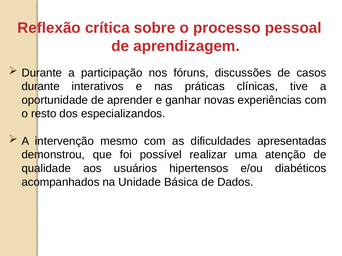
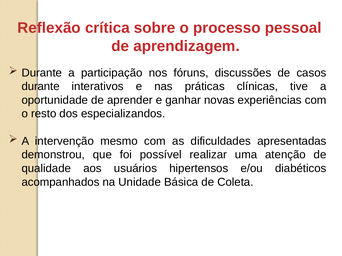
Dados: Dados -> Coleta (235, 182)
